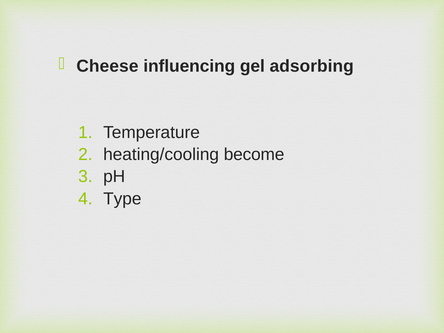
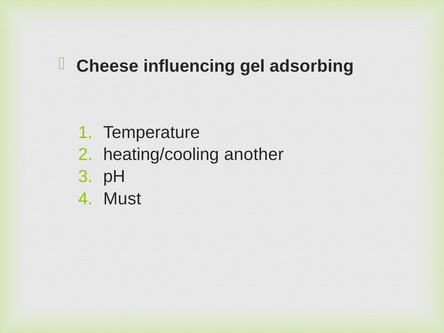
become: become -> another (254, 155)
Type: Type -> Must (122, 199)
